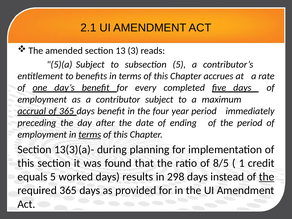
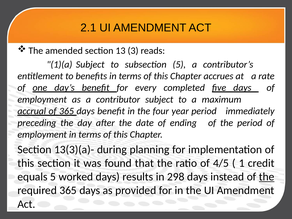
5)(a: 5)(a -> 1)(a (59, 64)
terms underline: present -> none (90, 134)
8/5: 8/5 -> 4/5 (221, 163)
